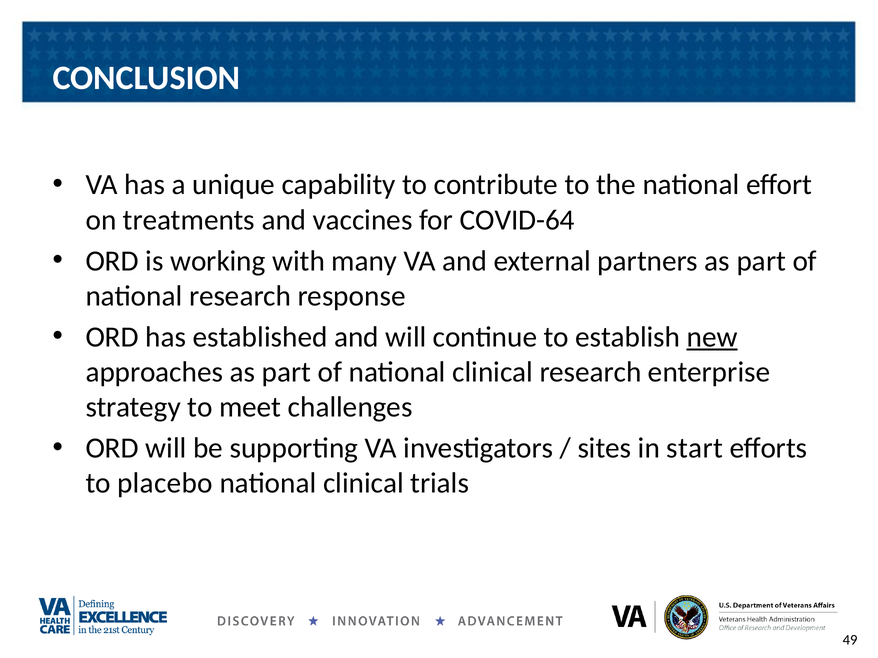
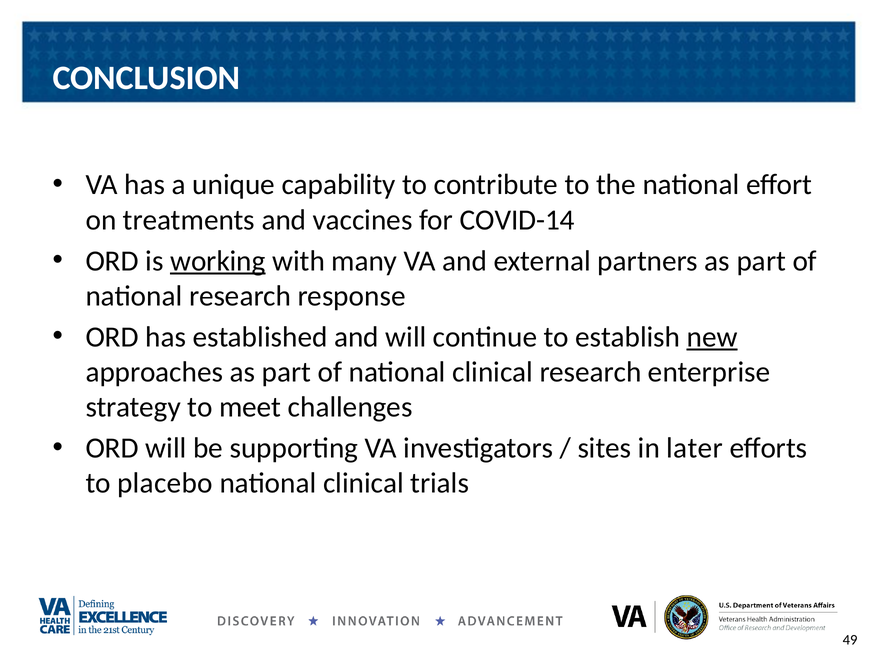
COVID-64: COVID-64 -> COVID-14 (517, 220)
working underline: none -> present (218, 261)
start: start -> later (695, 448)
